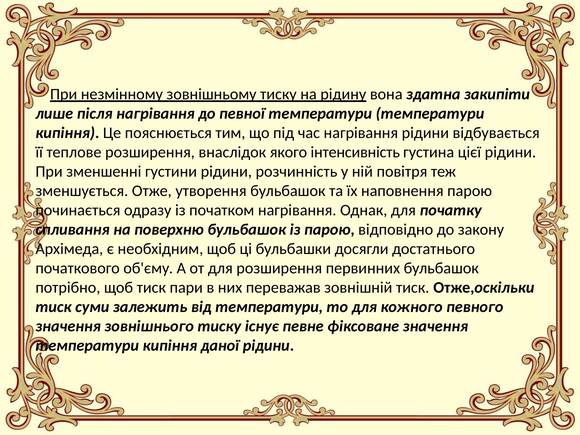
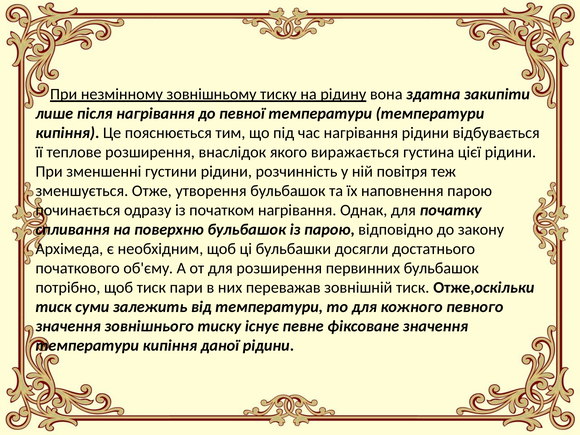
інтенсивність: інтенсивність -> виражається (355, 152)
